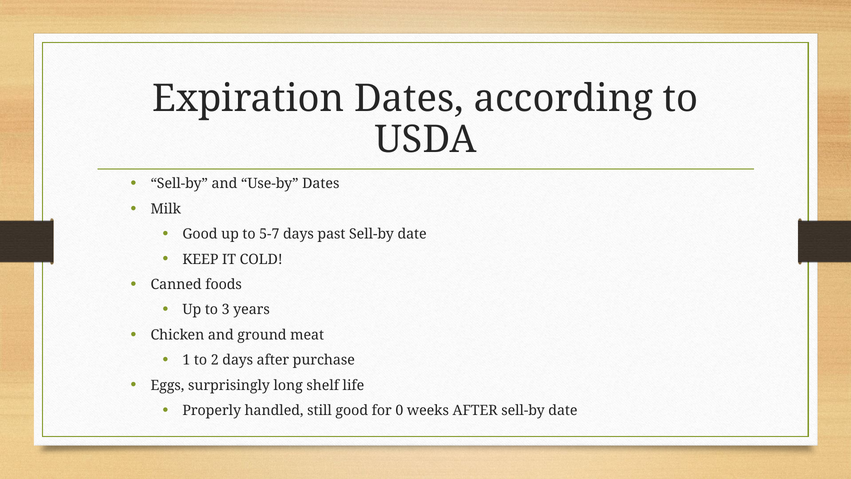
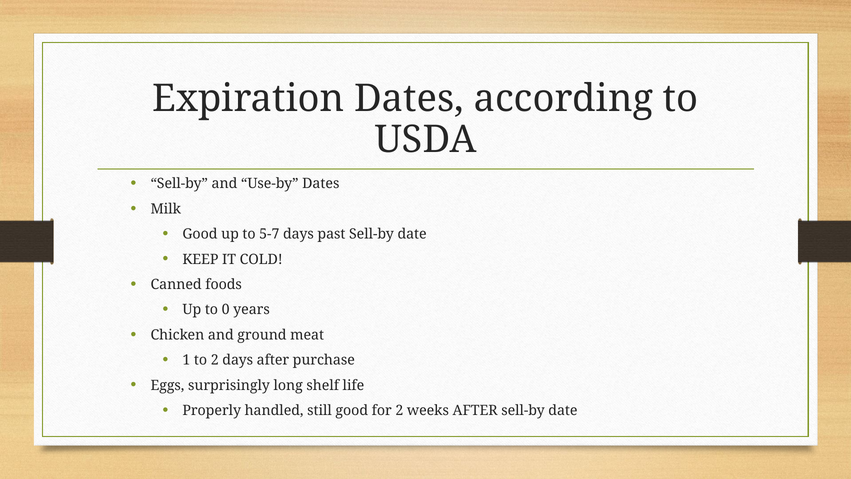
3: 3 -> 0 (226, 310)
for 0: 0 -> 2 (399, 410)
